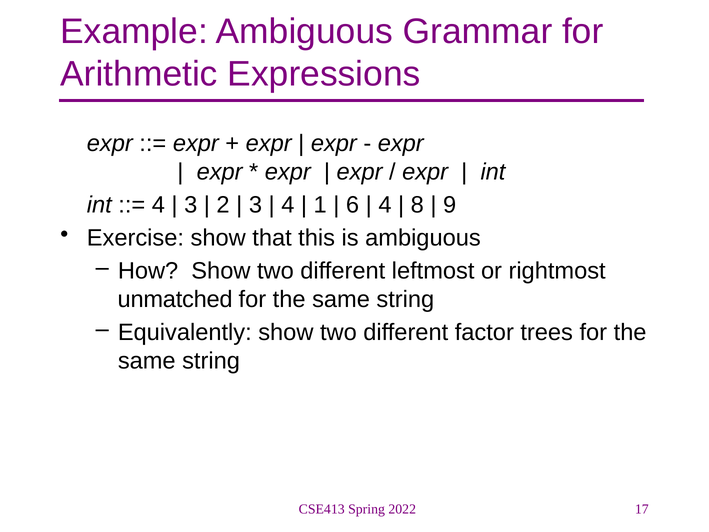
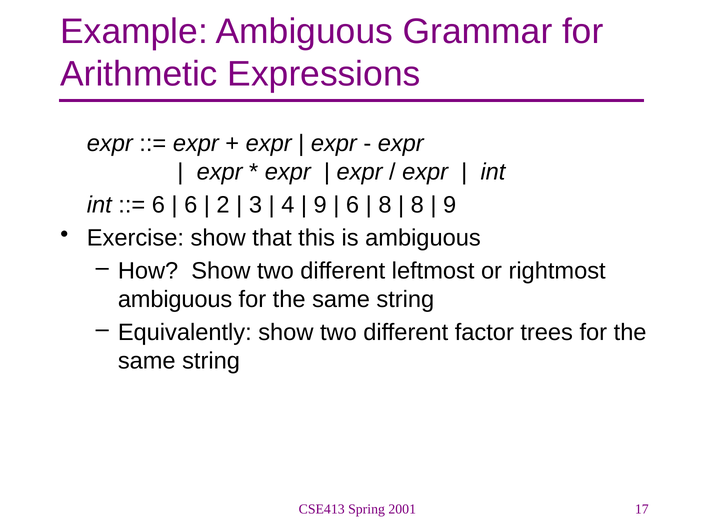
4: 4 -> 6 (158, 205)
3: 3 -> 6 (191, 205)
1: 1 -> 9 (320, 205)
4: 4 -> 8 (385, 205)
unmatched: unmatched -> ambiguous (175, 299)
2022: 2022 -> 2001 (402, 509)
